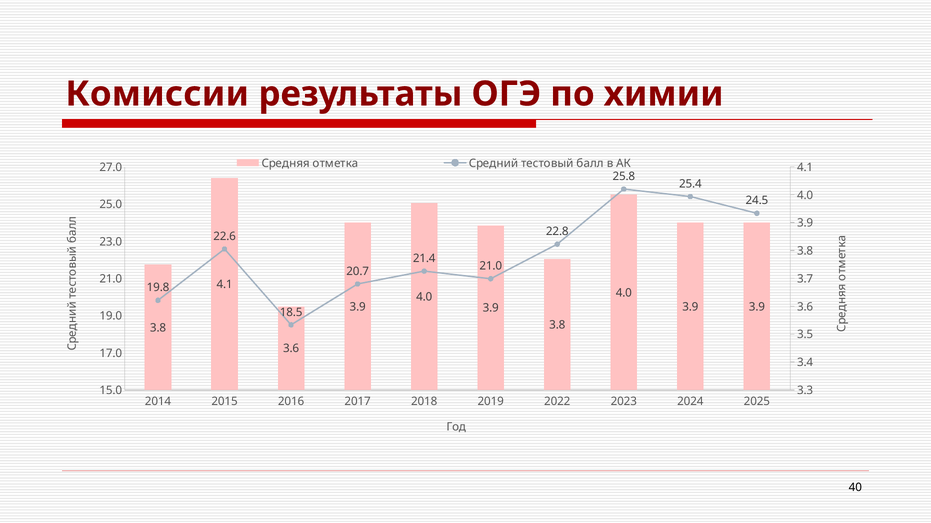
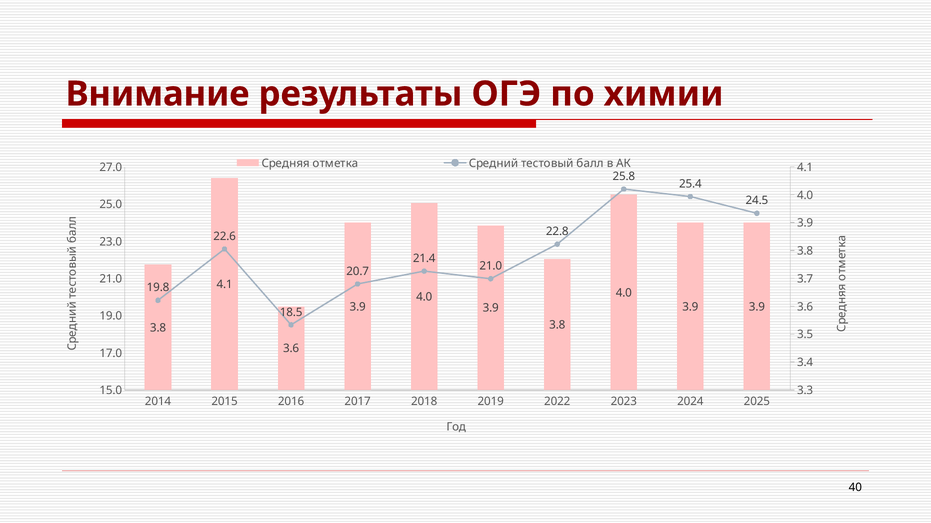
Комиссии: Комиссии -> Внимание (158, 94)
